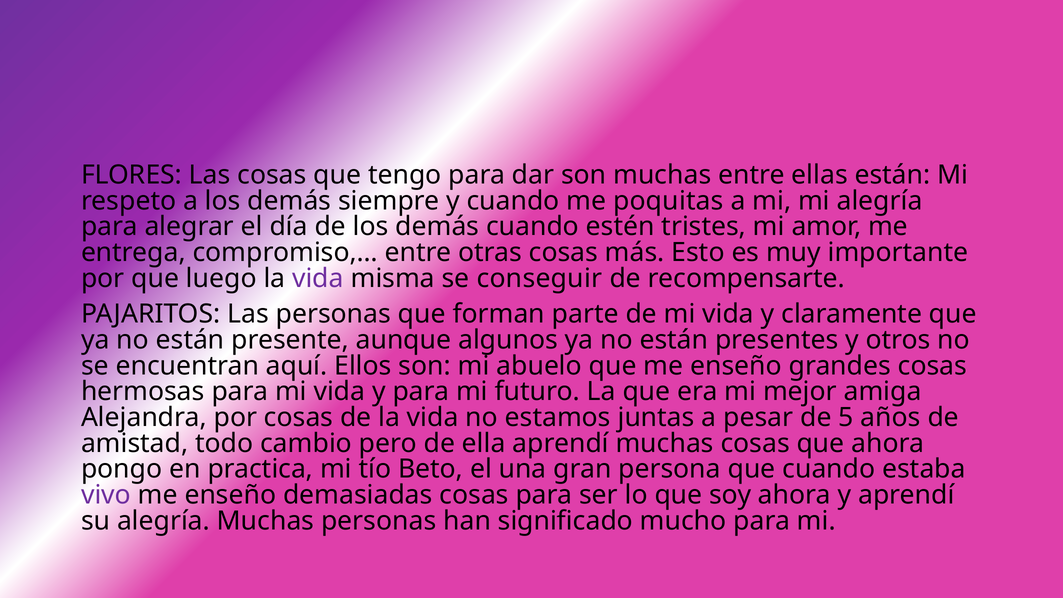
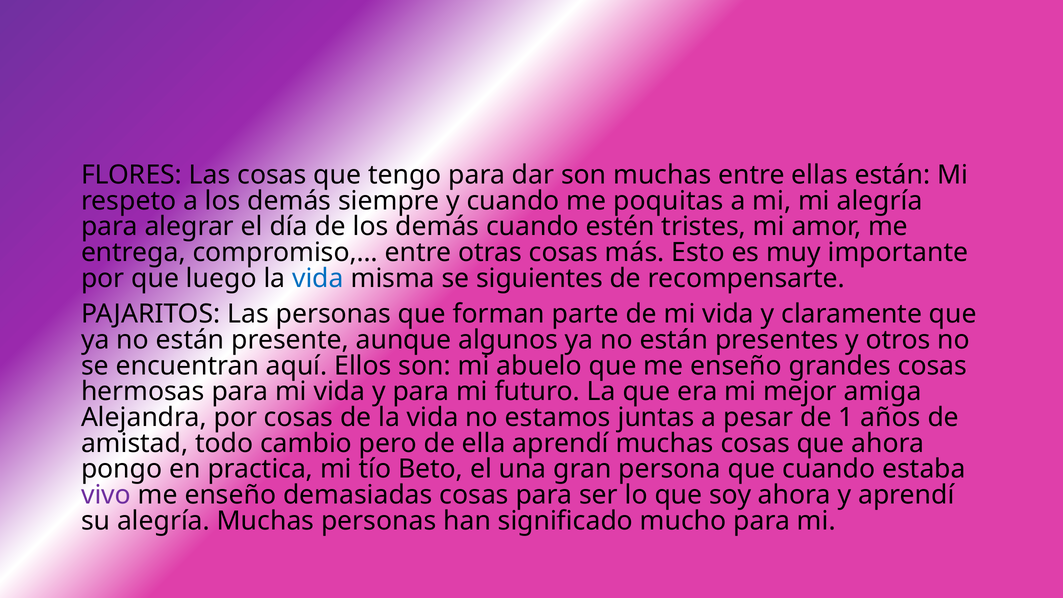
vida colour: purple -> blue (318, 278)
conseguir: conseguir -> siguientes (540, 278)
5: 5 -> 1 (846, 417)
